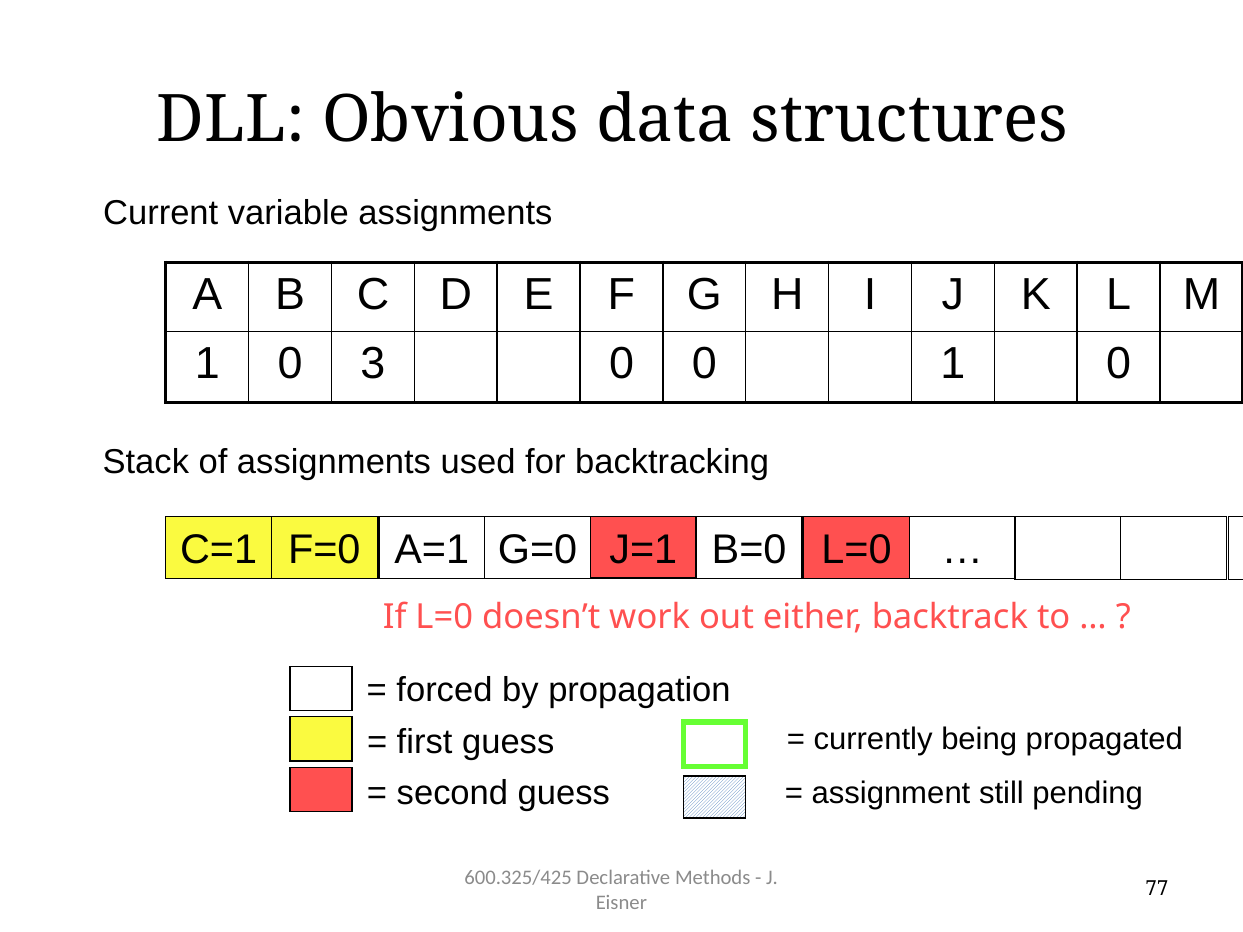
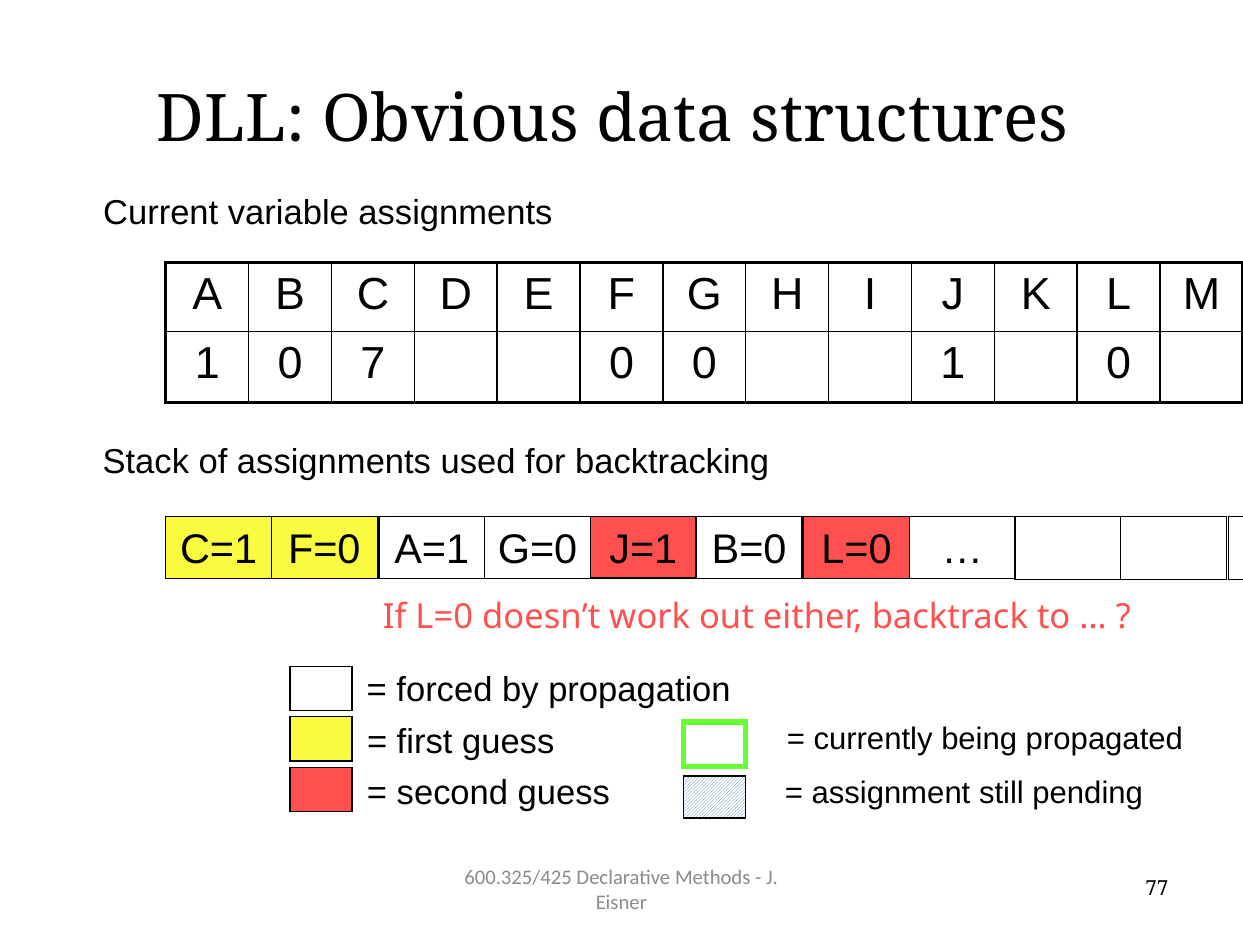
3: 3 -> 7 (373, 363)
